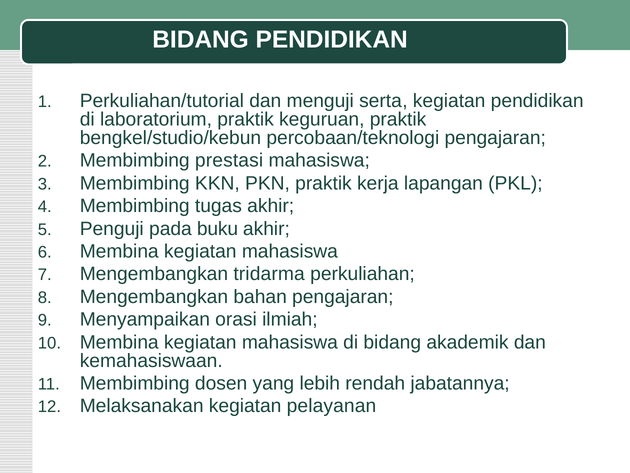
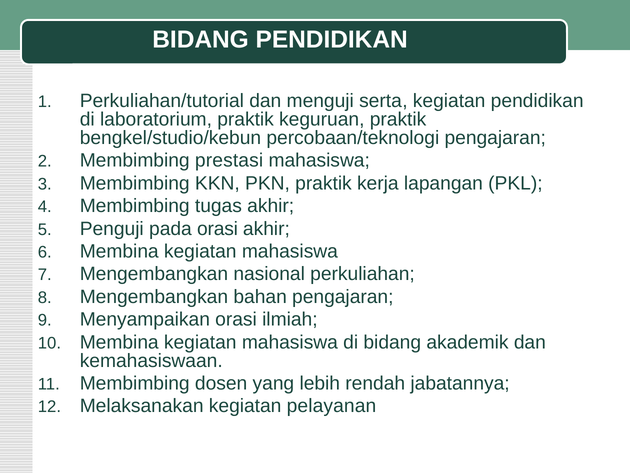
pada buku: buku -> orasi (218, 228)
tridarma: tridarma -> nasional (269, 274)
